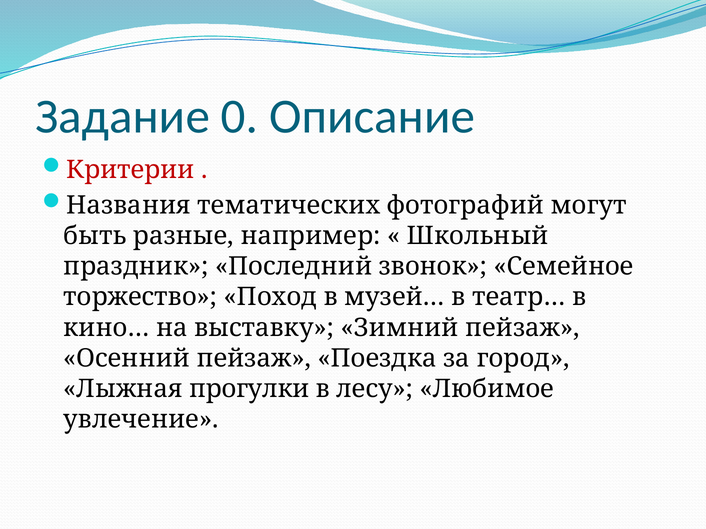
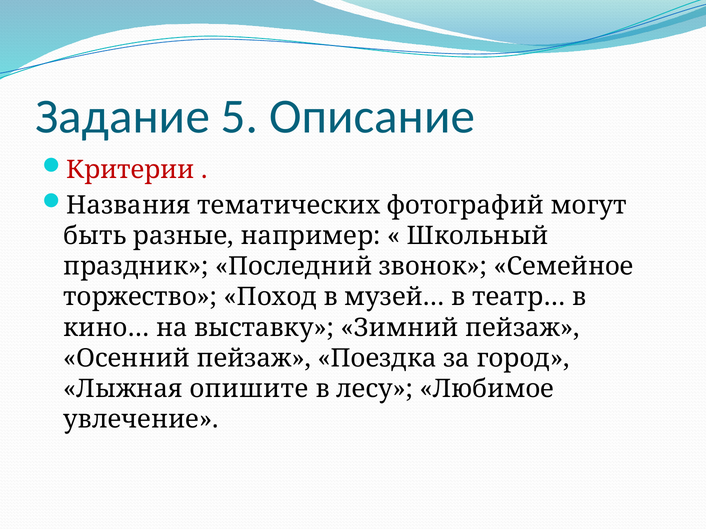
0: 0 -> 5 (240, 117)
прогулки: прогулки -> опишите (249, 389)
